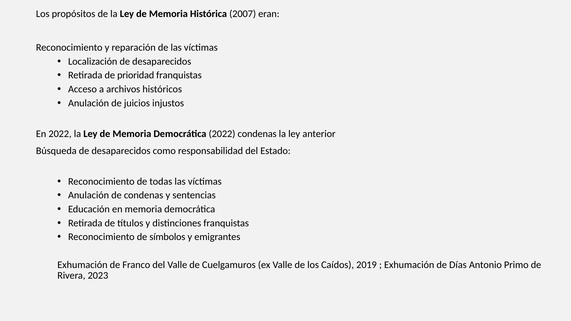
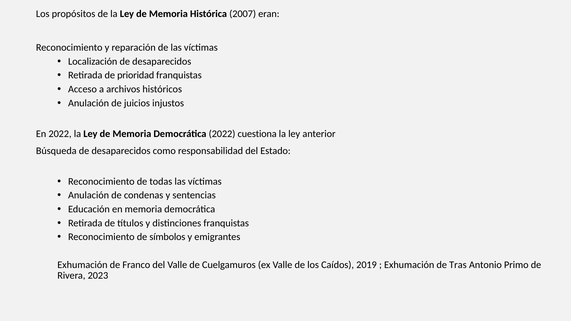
2022 condenas: condenas -> cuestiona (257, 134)
Días: Días -> Tras (458, 265)
